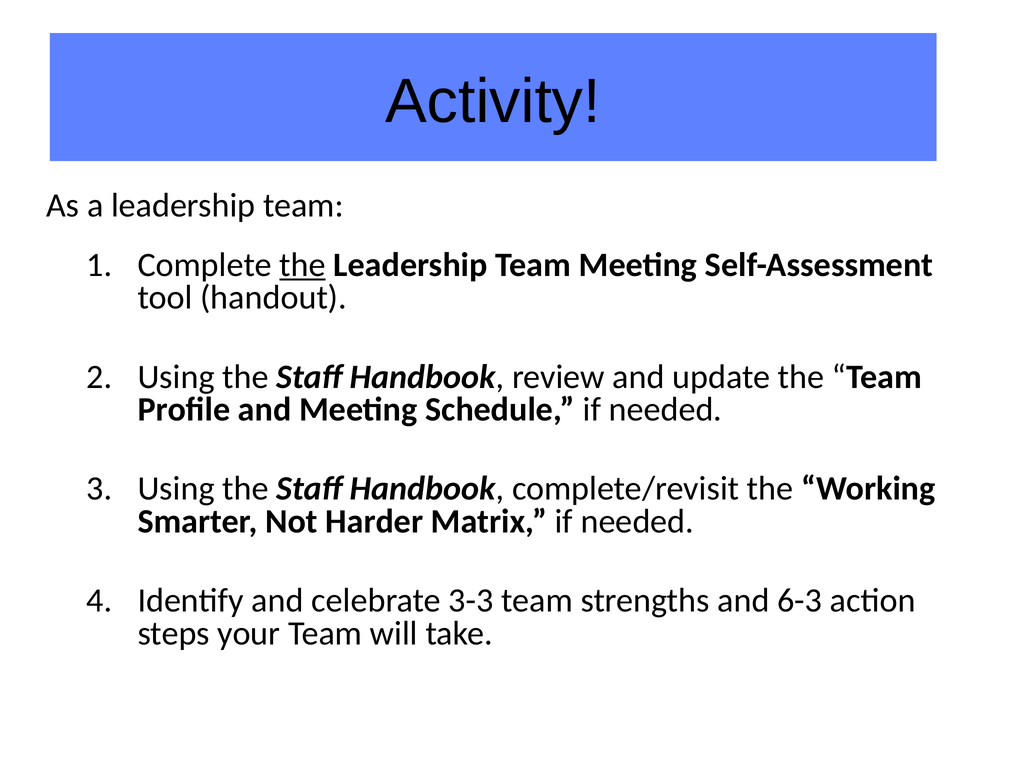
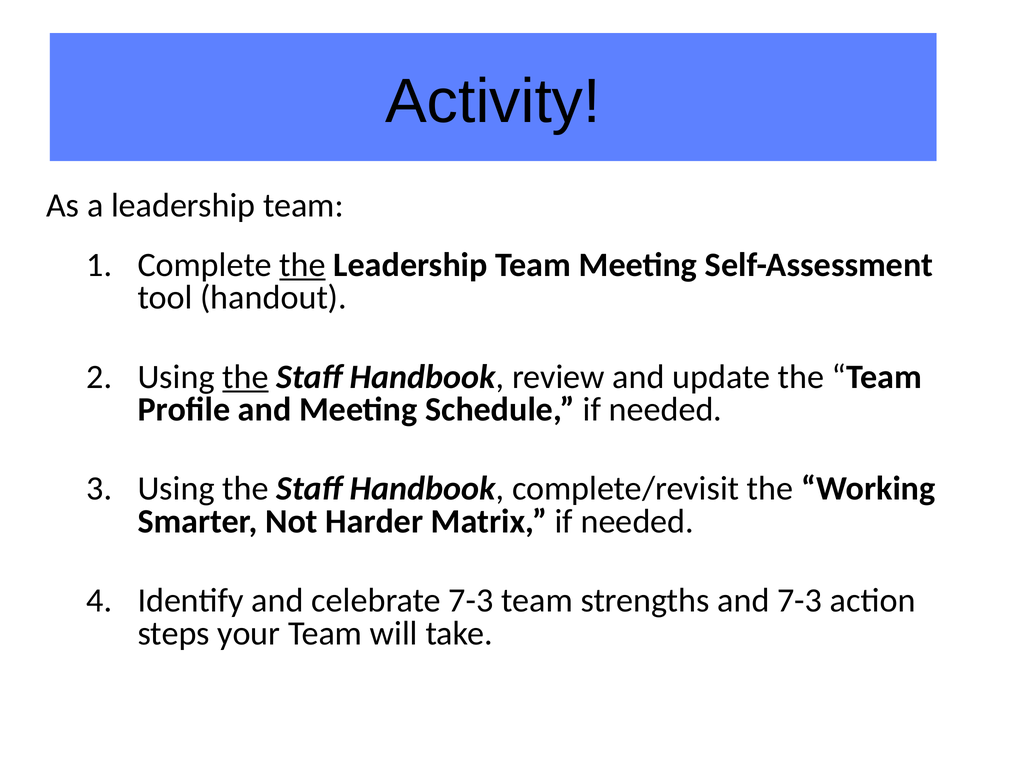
the underline: none -> present (245, 377)
celebrate 3-3: 3-3 -> 7-3 (471, 601)
and 6-3: 6-3 -> 7-3 (800, 601)
